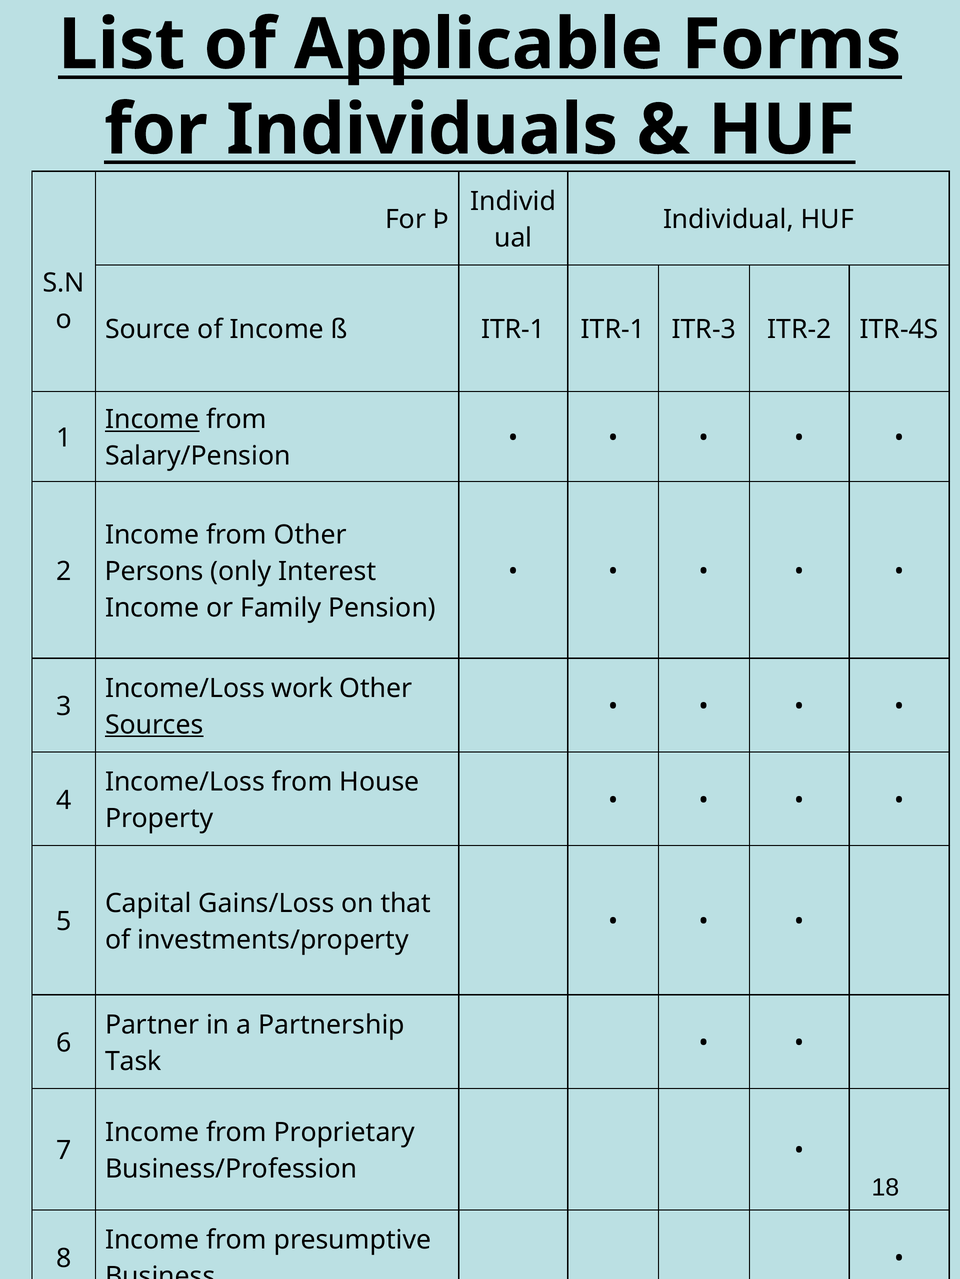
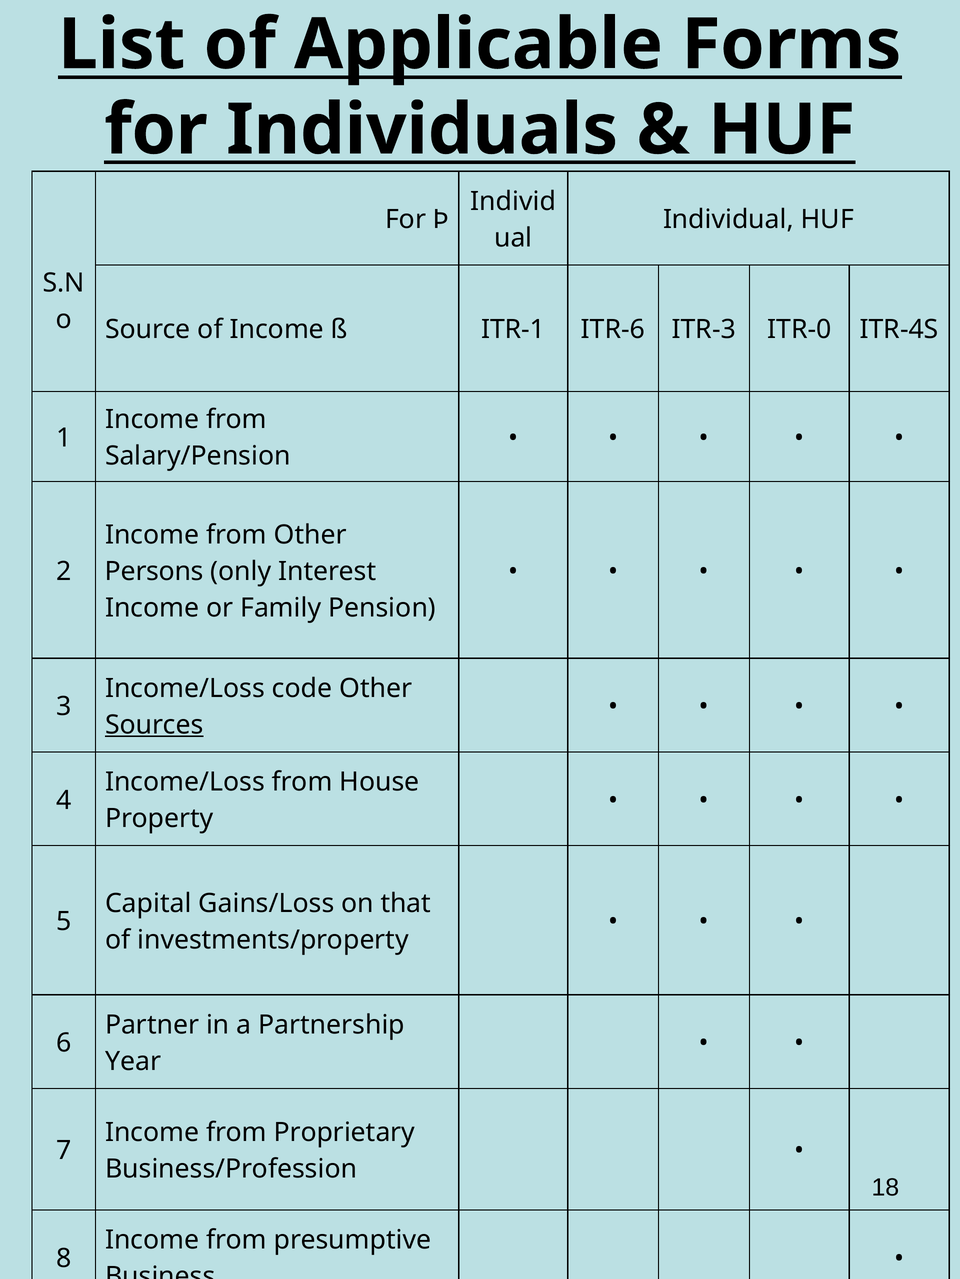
ITR-1 ITR-1: ITR-1 -> ITR-6 (613, 330)
ITR-2: ITR-2 -> ITR-0 (799, 330)
Income underline: present -> none (152, 420)
work: work -> code (302, 689)
Task: Task -> Year (133, 1062)
